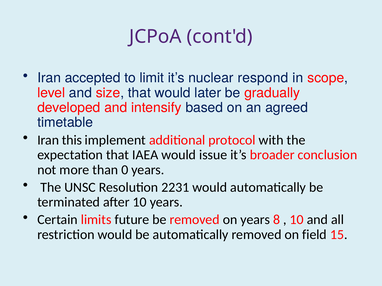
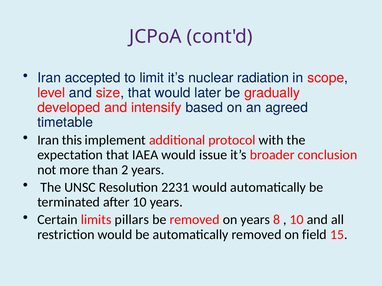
respond: respond -> radiation (263, 78)
0: 0 -> 2 (125, 170)
future: future -> pillars (132, 220)
